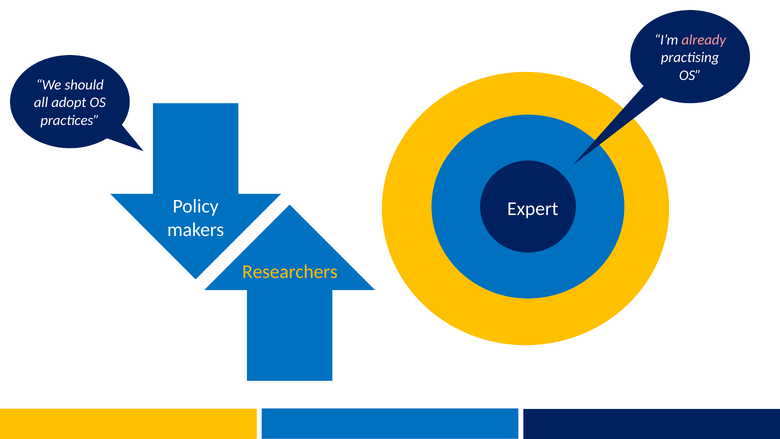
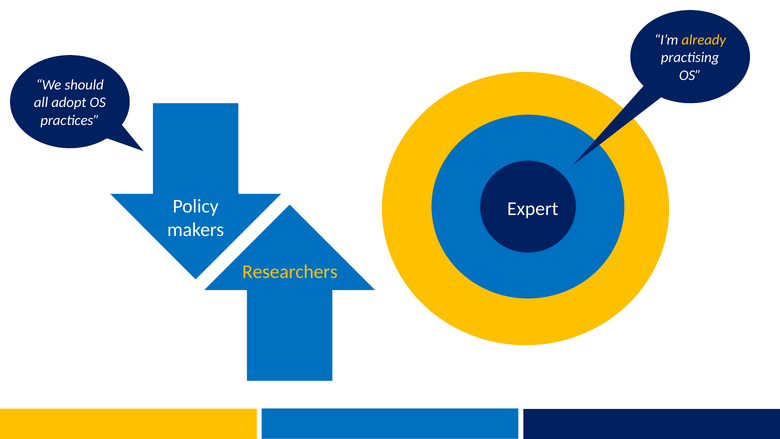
already colour: pink -> yellow (704, 40)
